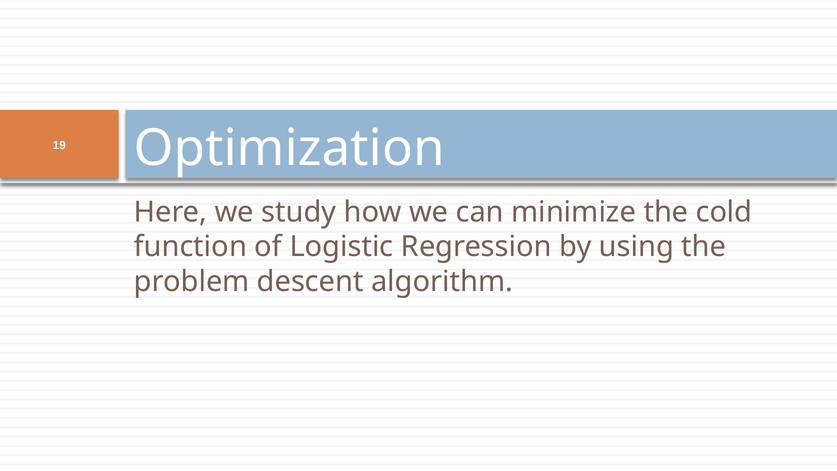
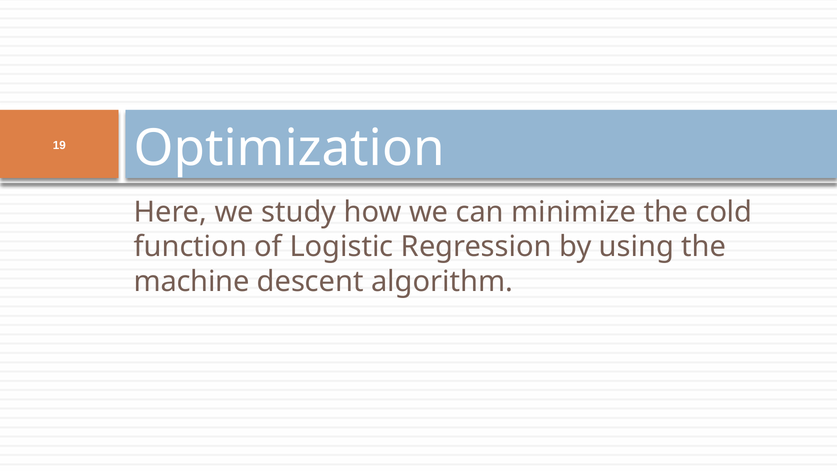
problem: problem -> machine (192, 282)
